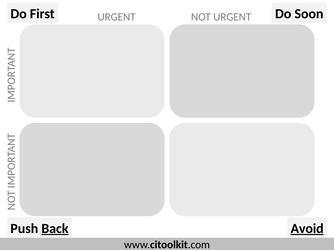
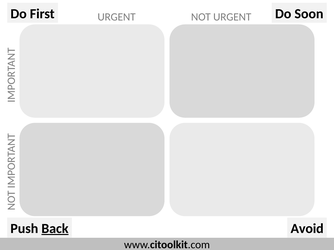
Avoid underline: present -> none (307, 229)
